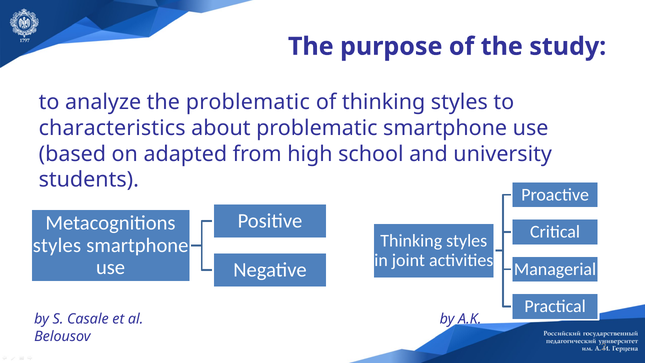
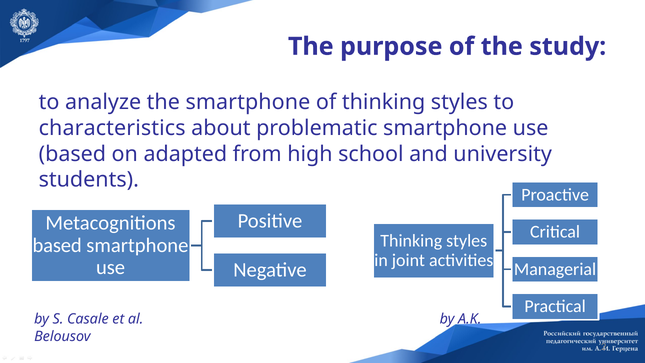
the problematic: problematic -> smartphone (248, 102)
styles: styles -> based (57, 245)
